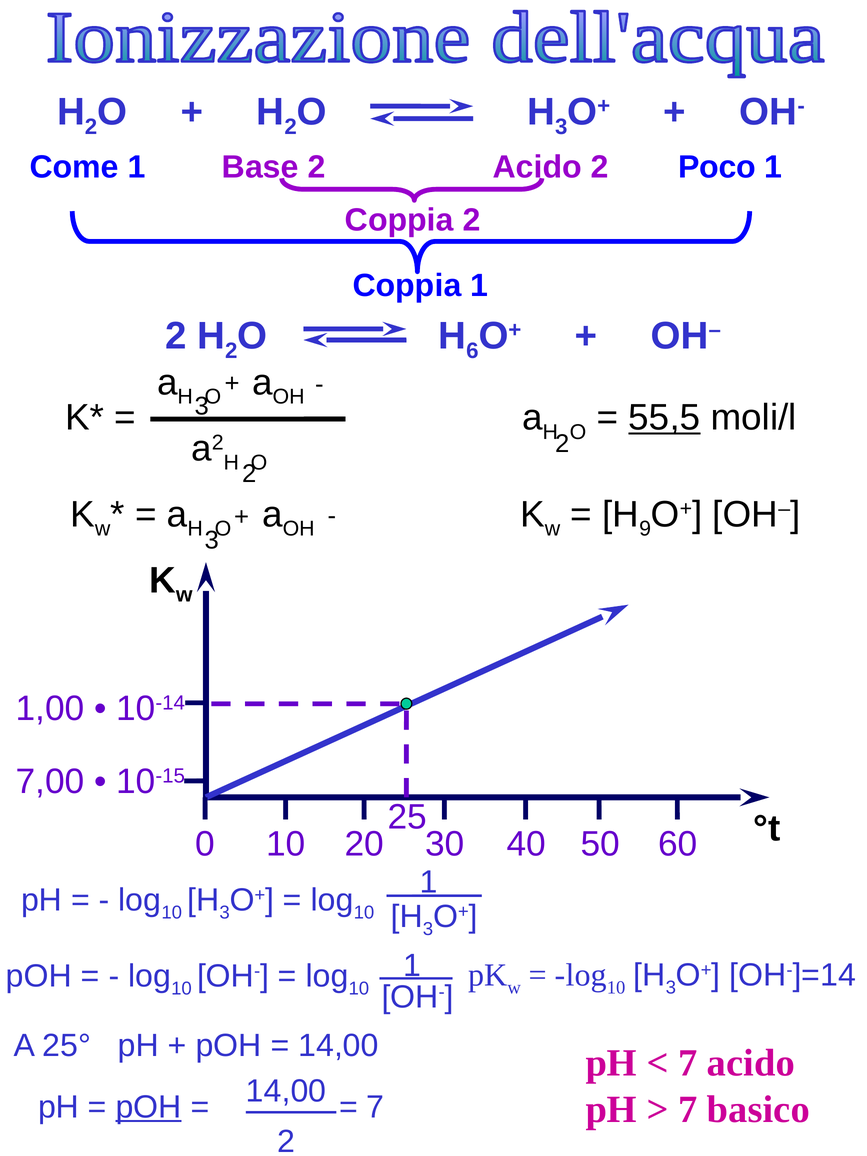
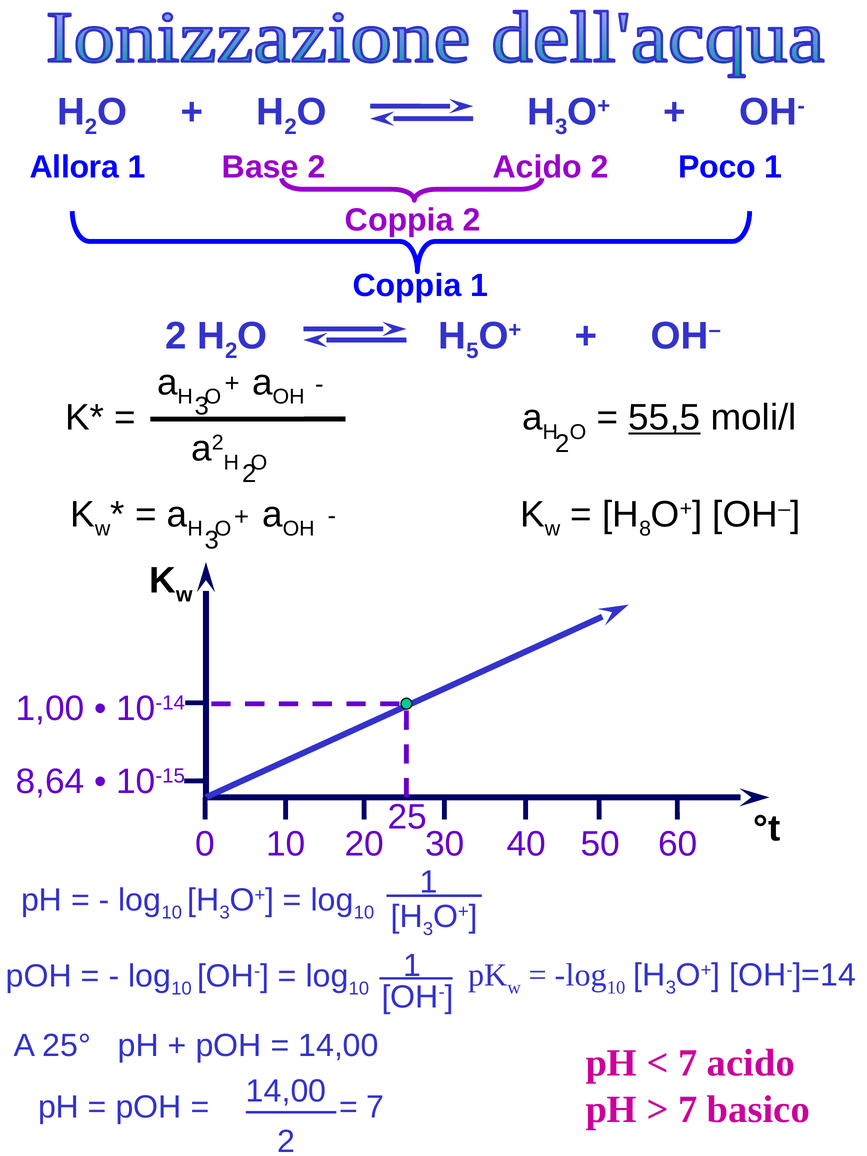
Come: Come -> Allora (74, 167)
6: 6 -> 5 (472, 351)
9: 9 -> 8 (645, 529)
7,00: 7,00 -> 8,64 (50, 782)
pOH underline: present -> none (149, 1107)
